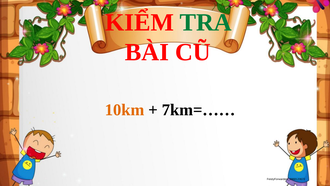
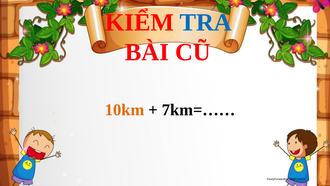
TRA colour: green -> blue (206, 22)
